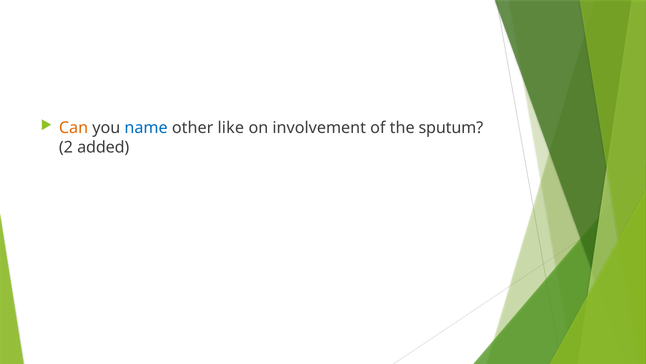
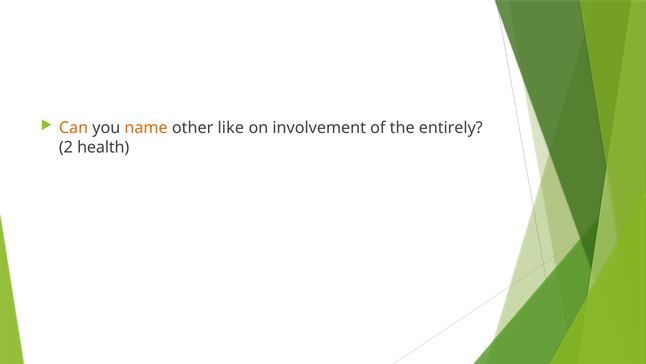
name colour: blue -> orange (146, 128)
sputum: sputum -> entirely (451, 128)
added: added -> health (103, 147)
